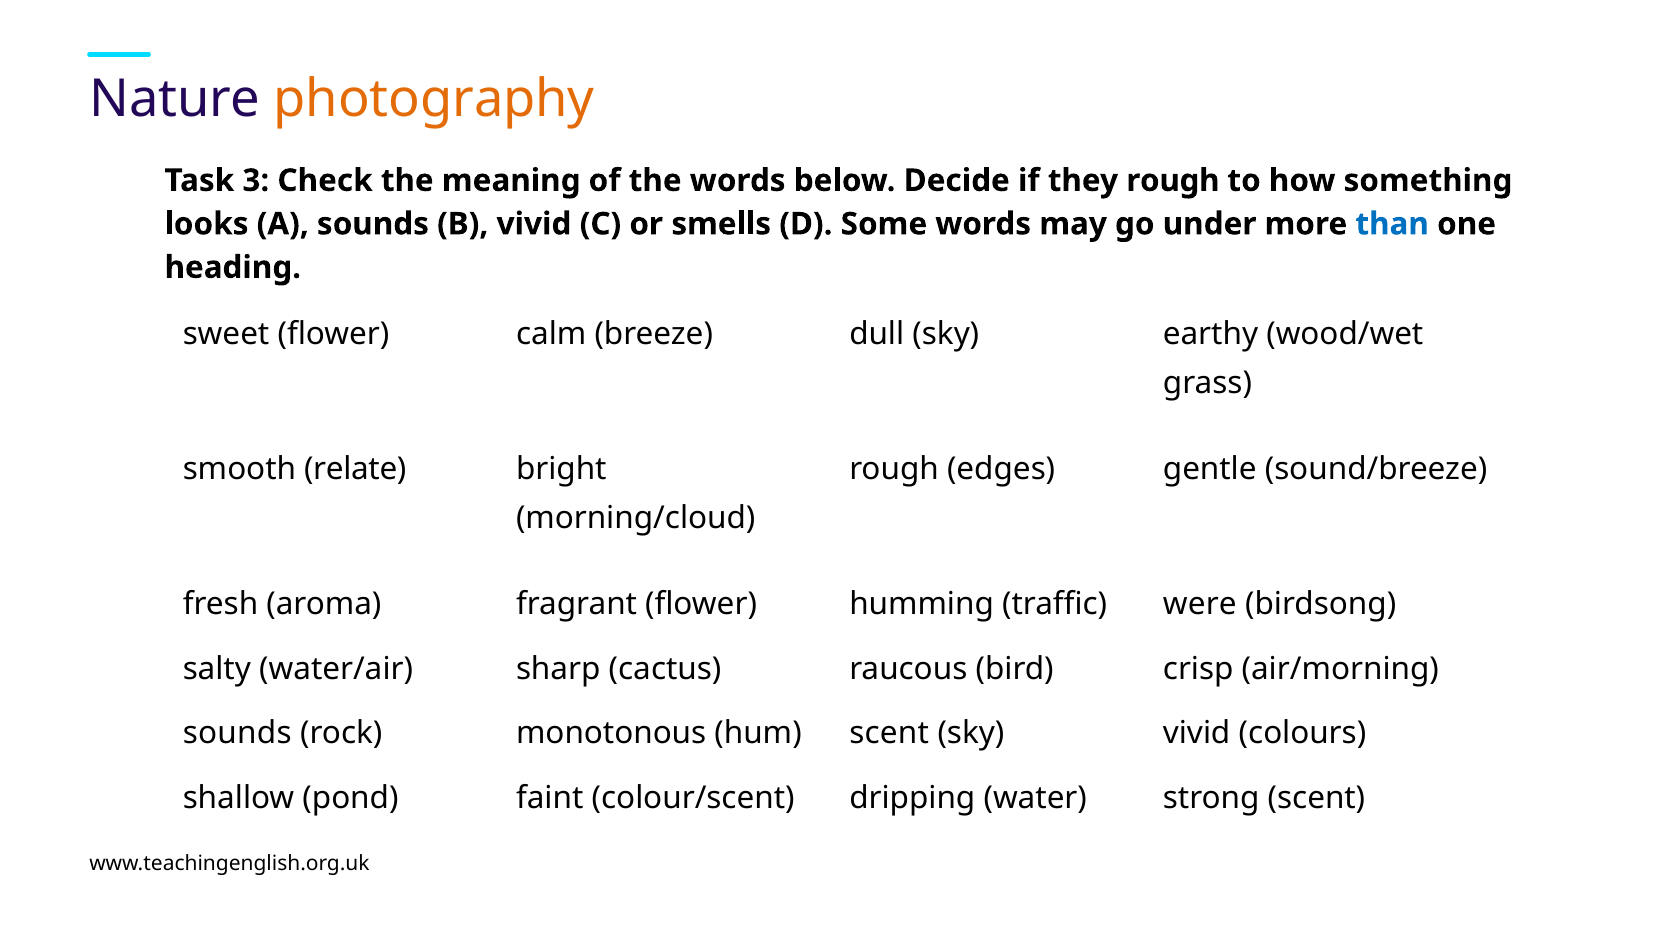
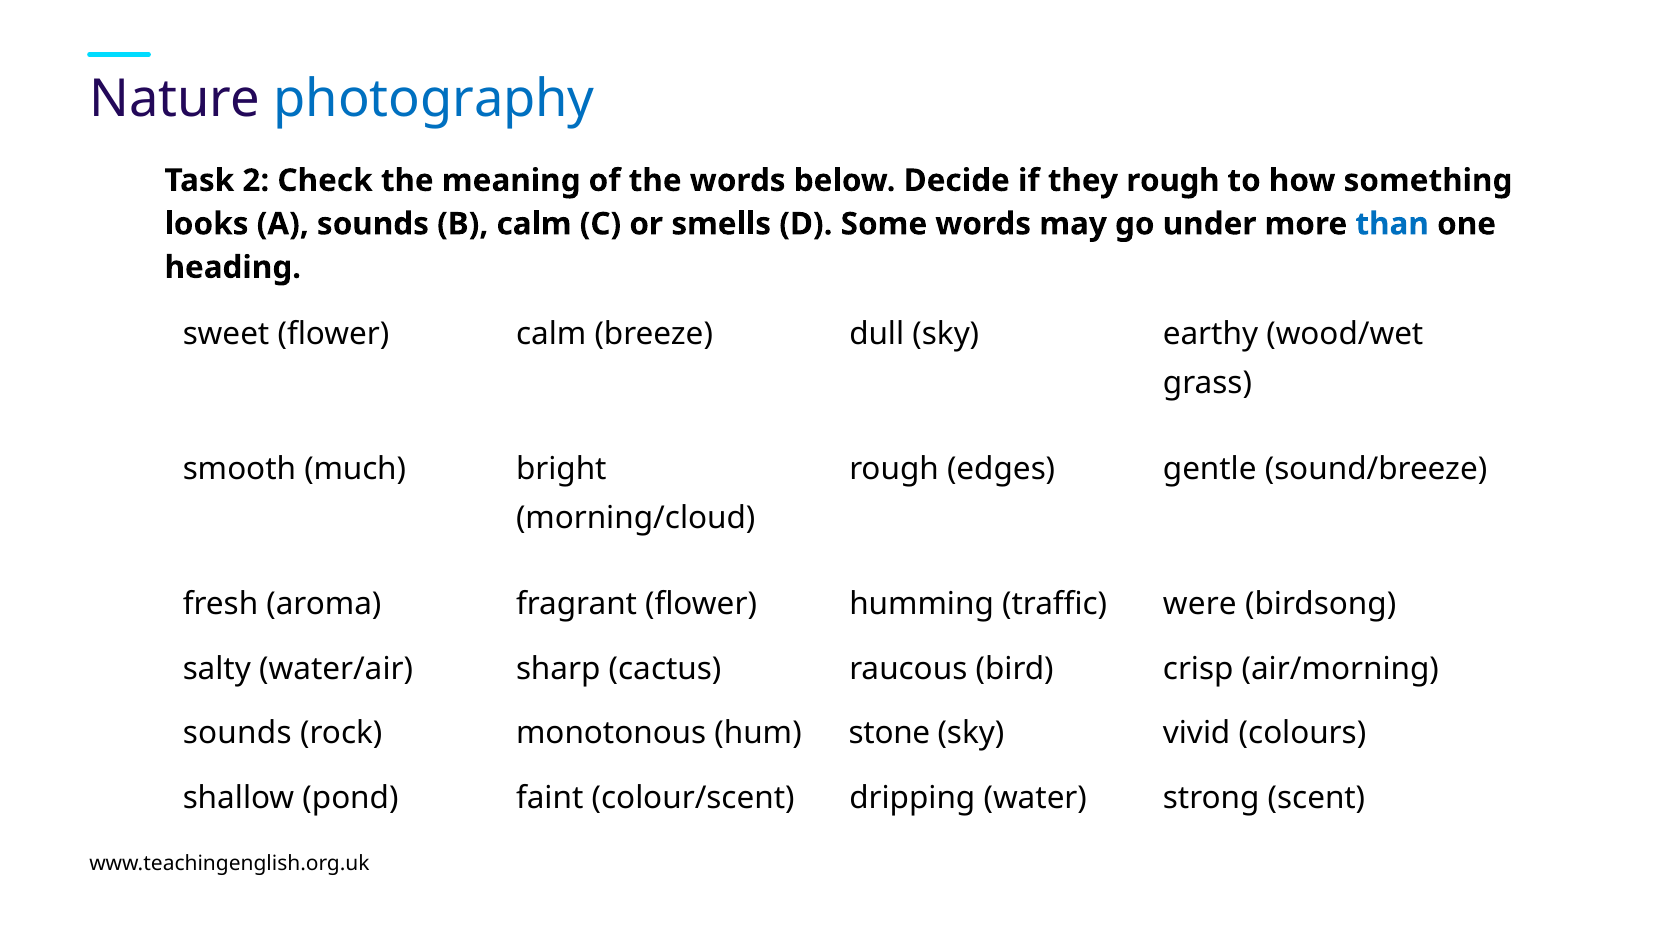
photography colour: orange -> blue (434, 99)
3: 3 -> 2 (256, 181)
B vivid: vivid -> calm (534, 224)
relate: relate -> much (355, 469)
hum scent: scent -> stone (889, 733)
